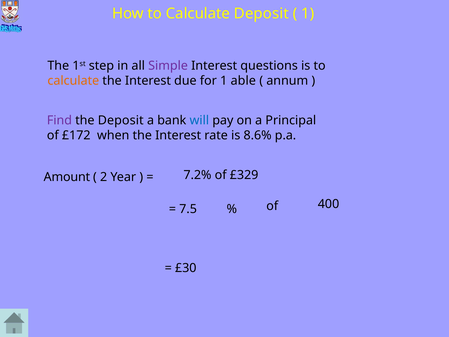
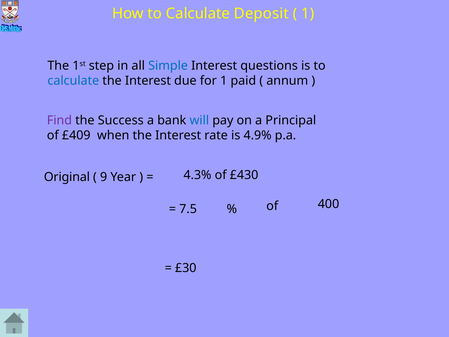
Simple colour: purple -> blue (168, 66)
calculate colour: orange -> blue (73, 81)
able: able -> paid (243, 81)
the Deposit: Deposit -> Success (121, 120)
£172: £172 -> £409 (76, 135)
8.6%: 8.6% -> 4.9% (258, 135)
Amount: Amount -> Original (67, 177)
2: 2 -> 9 (104, 177)
7.2%: 7.2% -> 4.3% (197, 175)
£329: £329 -> £430 (244, 175)
